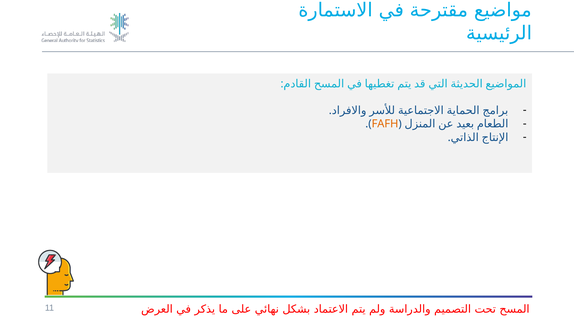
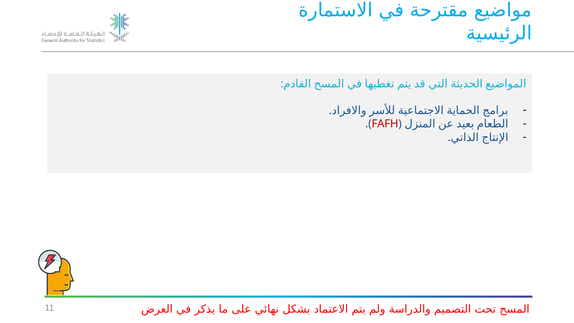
FAFH colour: orange -> red (385, 124)
